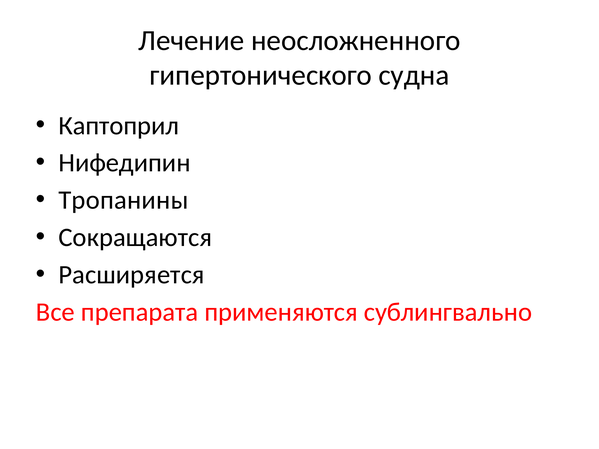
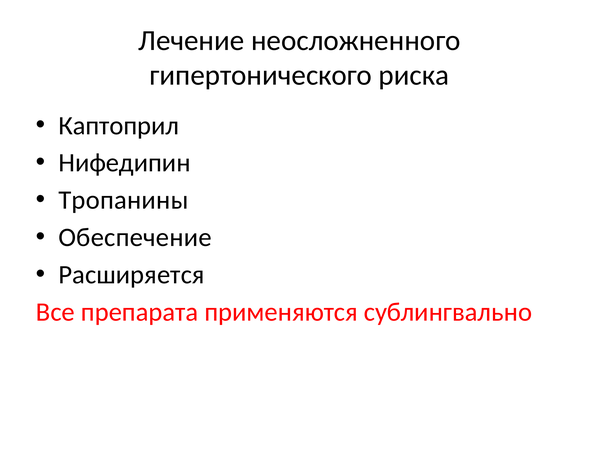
судна: судна -> риска (414, 75)
Сокращаются: Сокращаются -> Обеспечение (135, 238)
